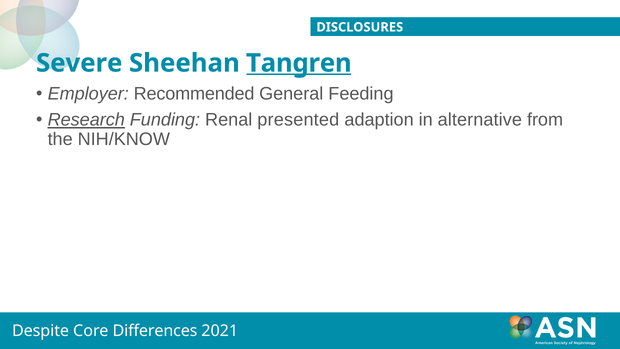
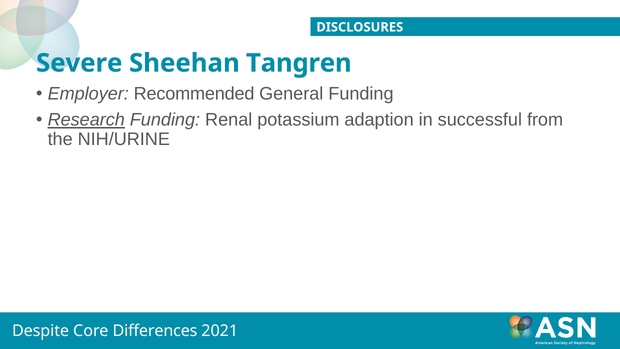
Tangren underline: present -> none (299, 63)
General Feeding: Feeding -> Funding (361, 94)
presented: presented -> potassium (298, 120)
alternative: alternative -> successful (480, 120)
NIH/KNOW: NIH/KNOW -> NIH/URINE (124, 139)
